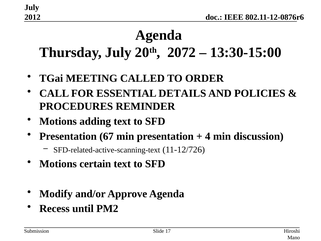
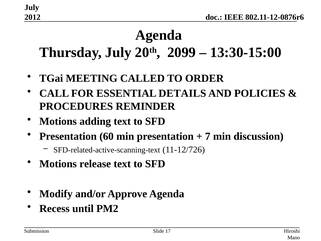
2072: 2072 -> 2099 (182, 52)
67: 67 -> 60 (107, 136)
4: 4 -> 7 (208, 136)
certain: certain -> release (95, 164)
